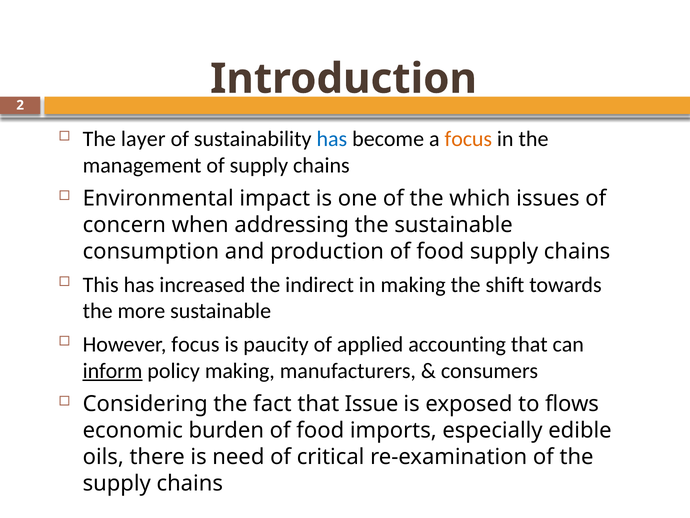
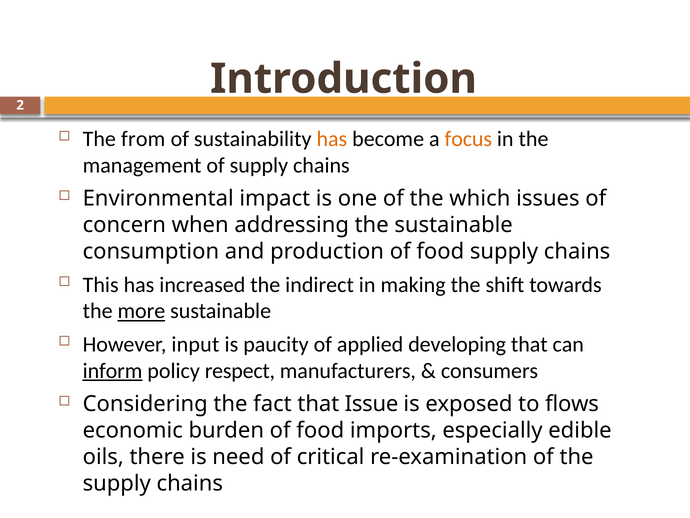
layer: layer -> from (143, 139)
has colour: blue -> orange (332, 139)
more underline: none -> present (141, 311)
However focus: focus -> input (195, 344)
accounting: accounting -> developing (457, 344)
policy making: making -> respect (240, 370)
